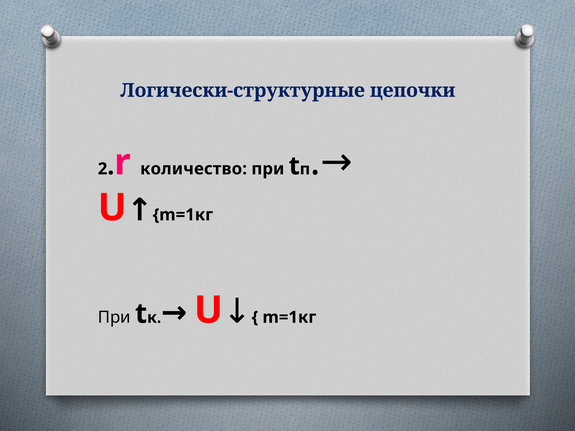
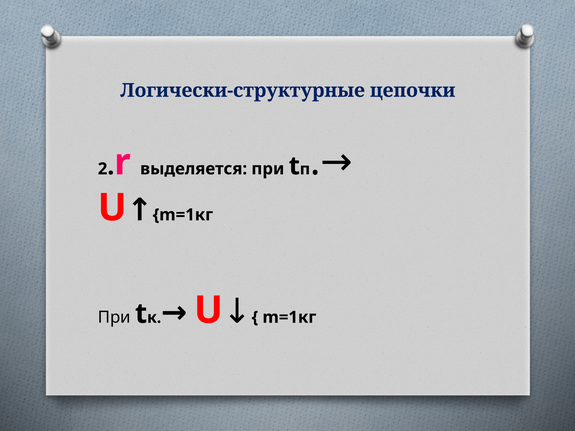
количество: количество -> выделяется (194, 169)
